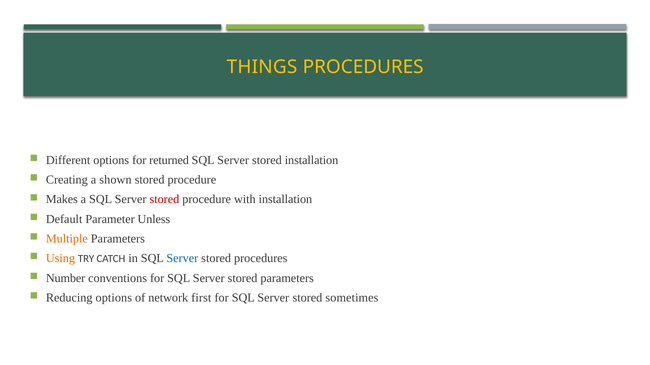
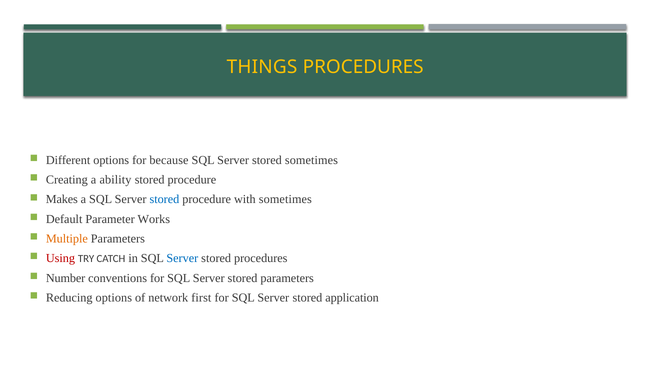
returned: returned -> because (169, 160)
stored installation: installation -> sometimes (311, 160)
shown: shown -> ability (115, 180)
stored colour: red -> blue (164, 200)
with installation: installation -> sometimes (285, 200)
Unless: Unless -> Works (154, 219)
Using colour: orange -> red (60, 259)
sometimes: sometimes -> application (352, 298)
